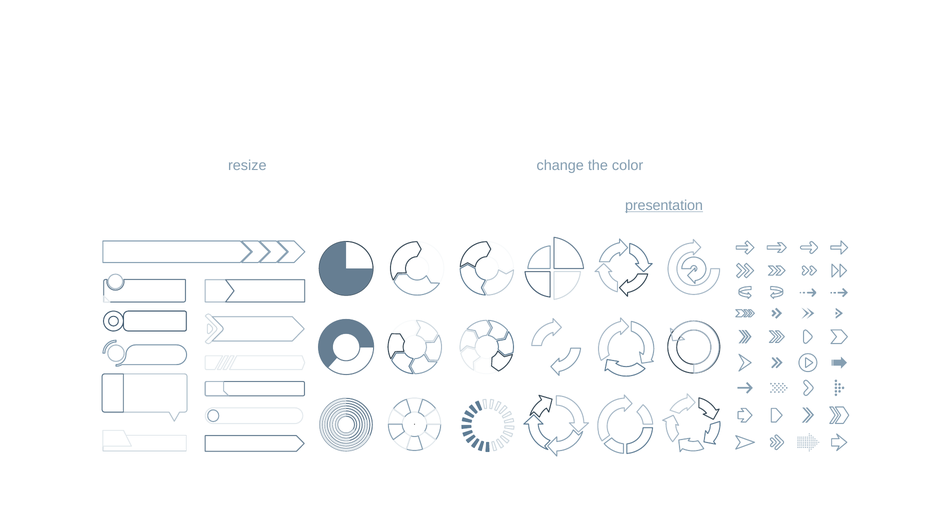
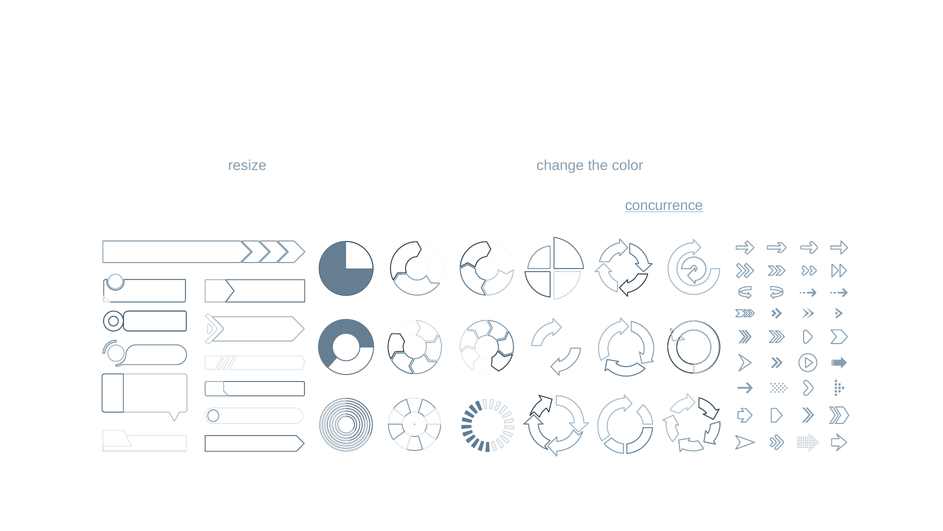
presentation: presentation -> concurrence (664, 205)
